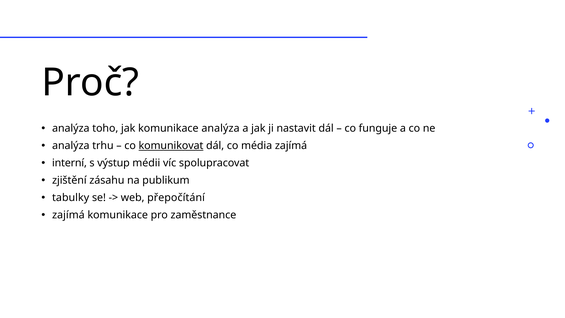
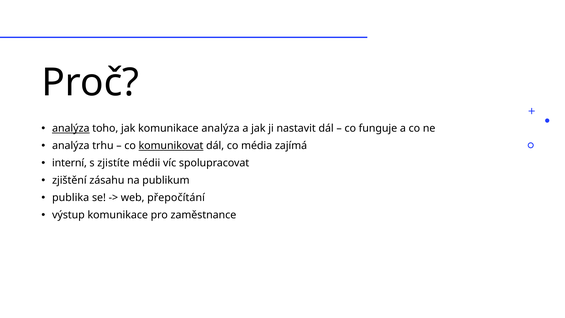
analýza underline: none -> present (71, 128)
výstup: výstup -> zjistíte (113, 163)
tabulky: tabulky -> publika (71, 198)
zajímá: zajímá -> výstup (68, 215)
